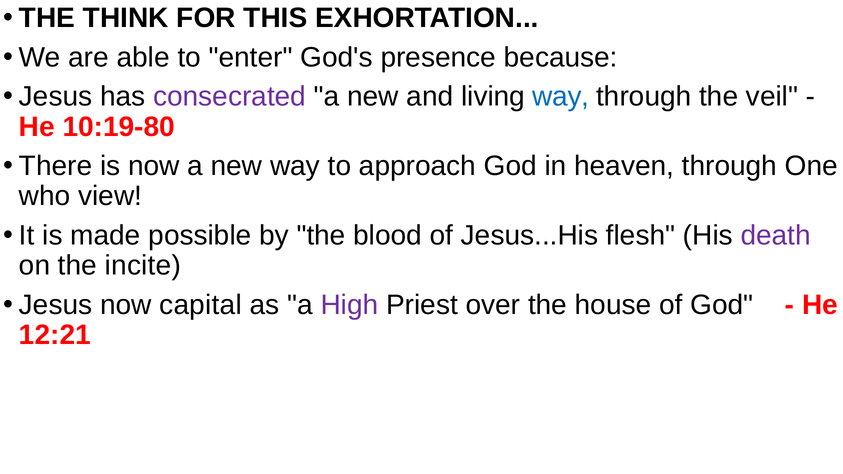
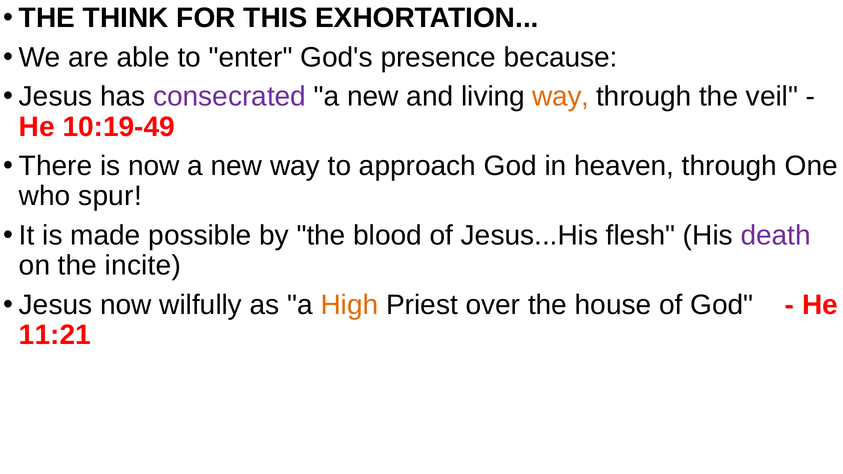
way colour: blue -> orange (561, 96)
10:19-80: 10:19-80 -> 10:19-49 (119, 127)
view: view -> spur (110, 196)
capital: capital -> wilfully (201, 305)
High colour: purple -> orange (349, 305)
12:21: 12:21 -> 11:21 (55, 335)
